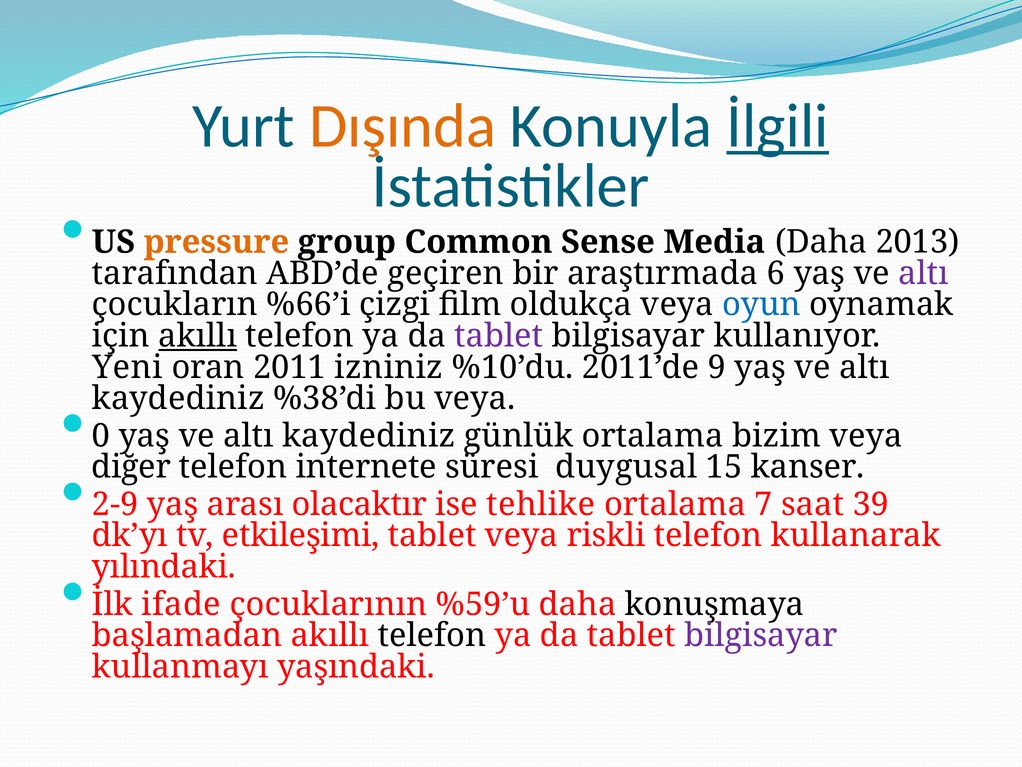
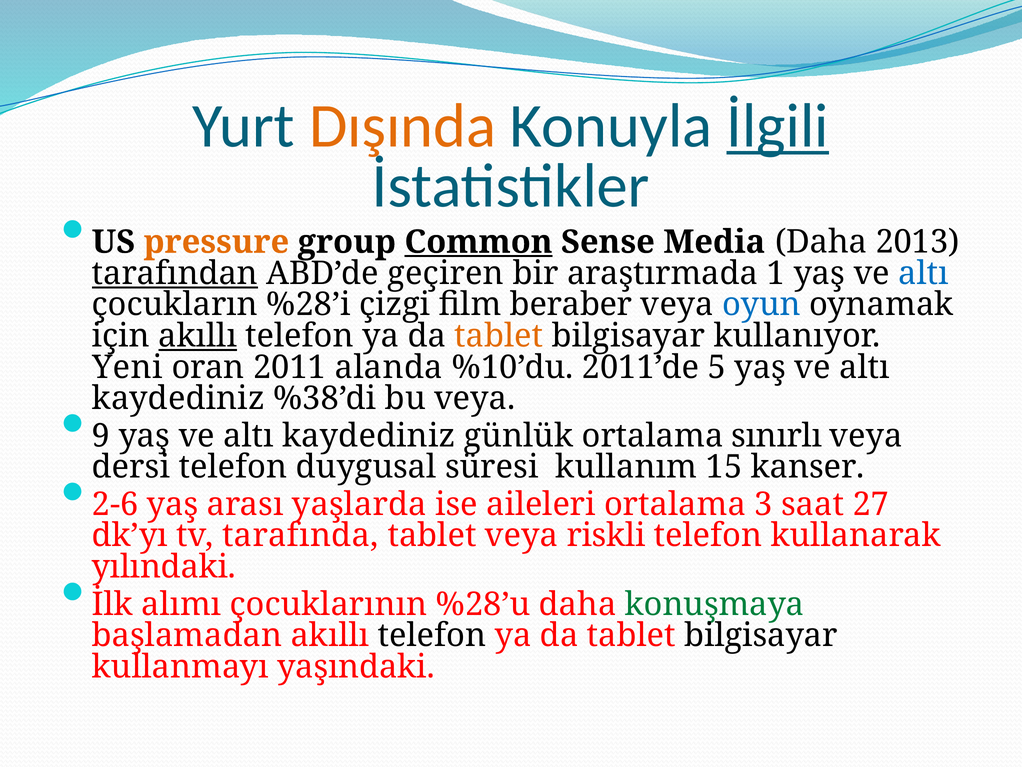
Common underline: none -> present (478, 242)
tarafından underline: none -> present (175, 273)
6: 6 -> 1 (776, 273)
altı colour: purple -> blue (924, 273)
%66’i: %66’i -> %28’i (309, 304)
oldukça: oldukça -> beraber (571, 304)
tablet colour: purple -> orange (499, 336)
izniniz: izniniz -> alanda (389, 367)
9: 9 -> 5 (717, 367)
0: 0 -> 9 (101, 436)
bizim: bizim -> sınırlı (777, 436)
diğer: diğer -> dersi (131, 467)
internete: internete -> duygusal (366, 467)
duygusal: duygusal -> kullanım (626, 467)
2-9: 2-9 -> 2-6 (115, 504)
olacaktır: olacaktır -> yaşlarda (359, 504)
tehlike: tehlike -> aileleri (541, 504)
7: 7 -> 3 (764, 504)
39: 39 -> 27 (871, 504)
etkileşimi: etkileşimi -> tarafında (300, 535)
ifade: ifade -> alımı (181, 604)
%59’u: %59’u -> %28’u (483, 604)
konuşmaya colour: black -> green (715, 604)
bilgisayar colour: purple -> black (761, 635)
